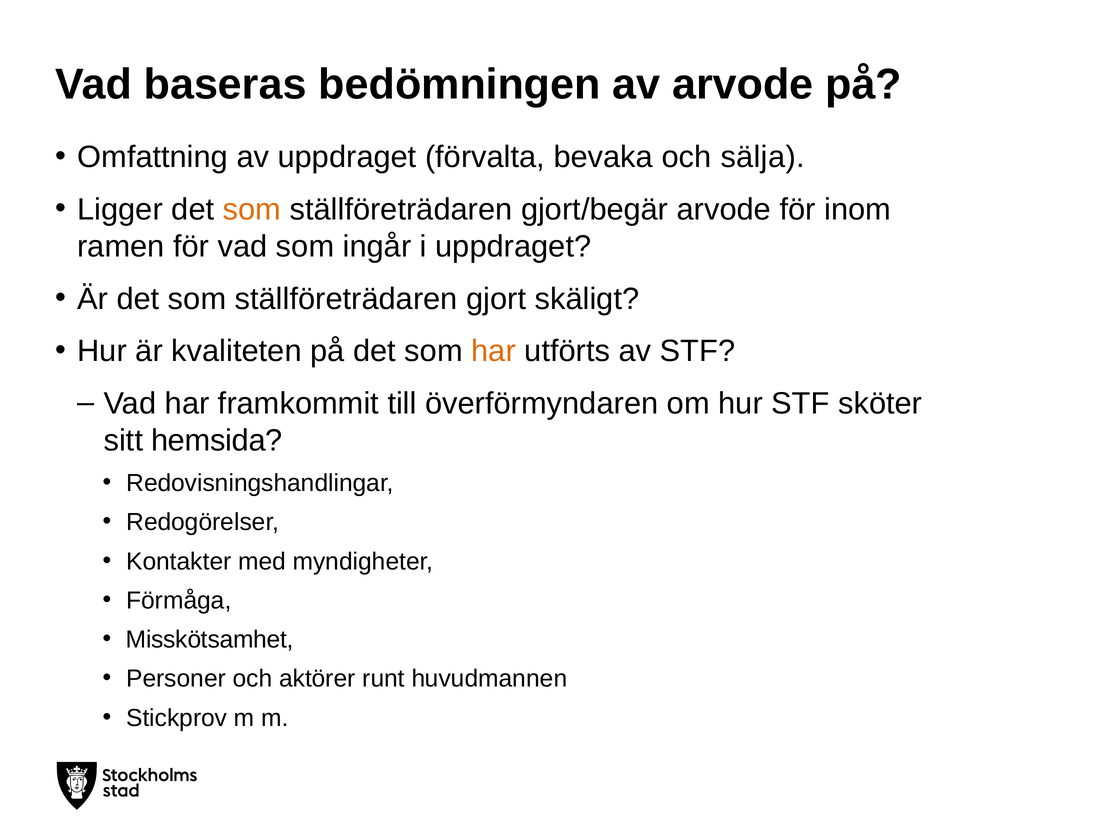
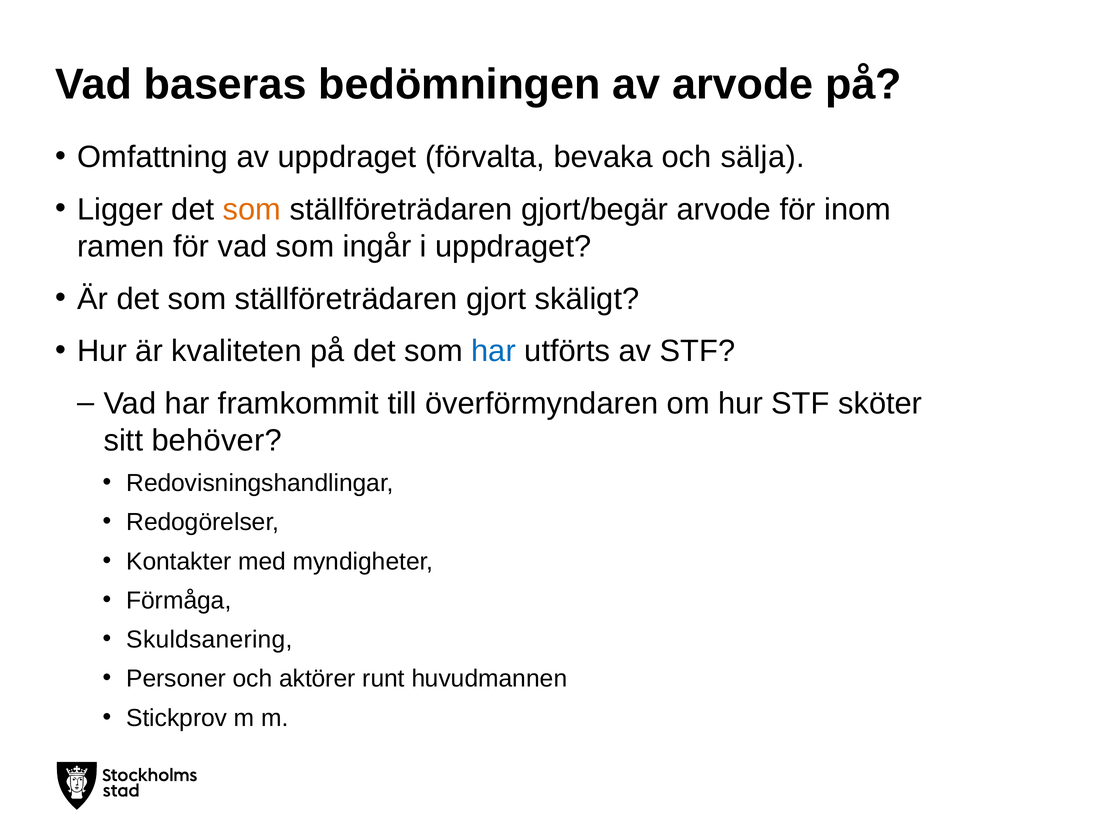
har colour: orange -> blue (494, 351)
hemsida: hemsida -> behöver (217, 441)
Misskötsamhet: Misskötsamhet -> Skuldsanering (209, 639)
